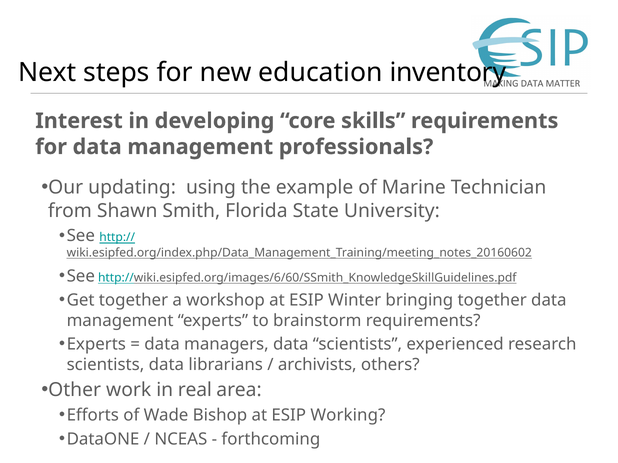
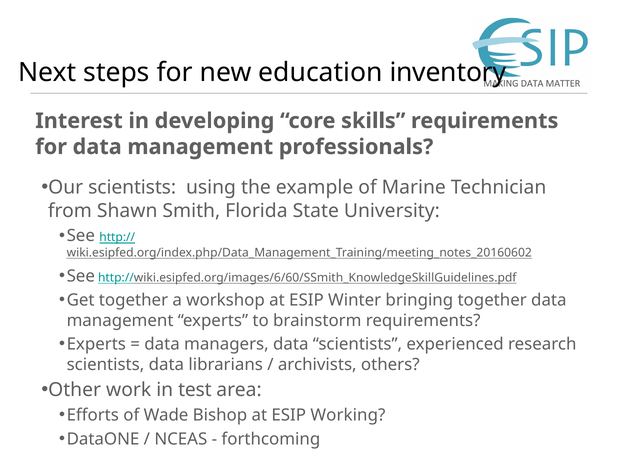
Our updating: updating -> scientists (132, 188)
real: real -> test (195, 391)
